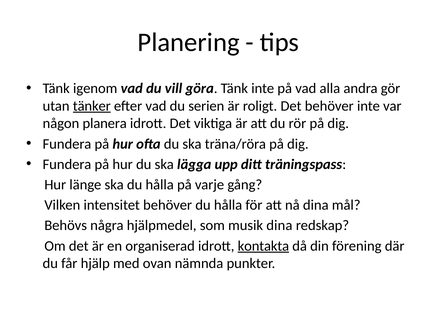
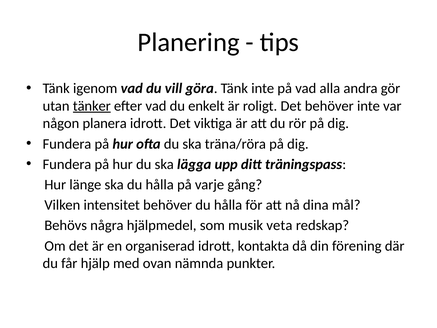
serien: serien -> enkelt (206, 106)
musik dina: dina -> veta (279, 225)
kontakta underline: present -> none (263, 246)
